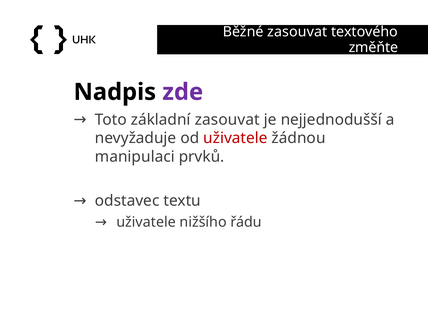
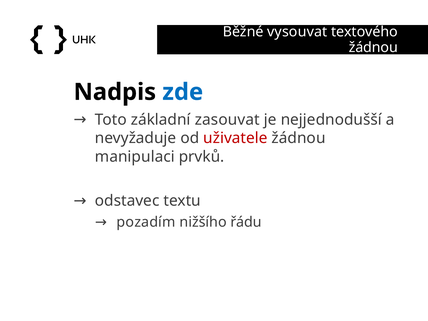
Běžné zasouvat: zasouvat -> vysouvat (297, 32)
změňte: změňte -> žádnou (373, 47)
zde colour: purple -> blue (183, 92)
uživatele: uživatele -> pozadím (146, 222)
